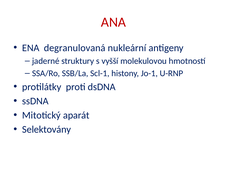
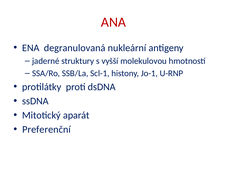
Selektovány: Selektovány -> Preferenční (47, 129)
